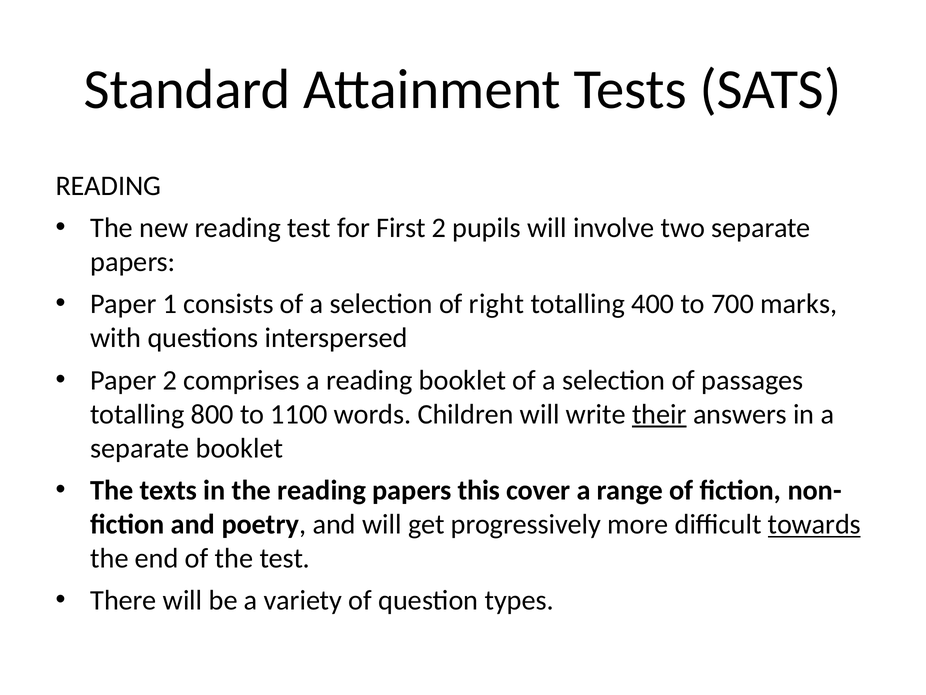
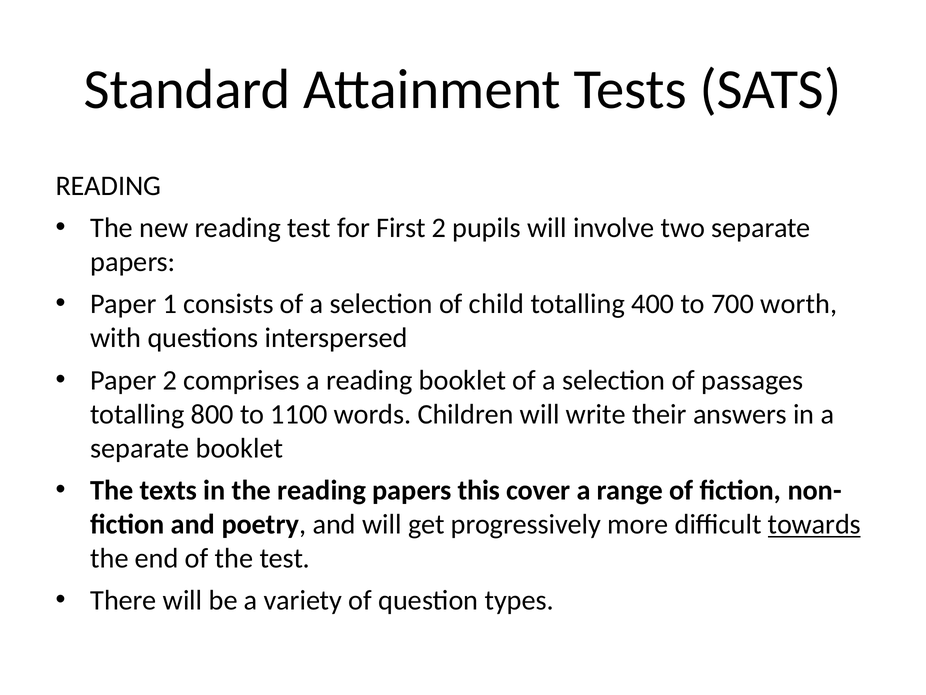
right: right -> child (497, 304)
marks: marks -> worth (799, 304)
their underline: present -> none (659, 414)
